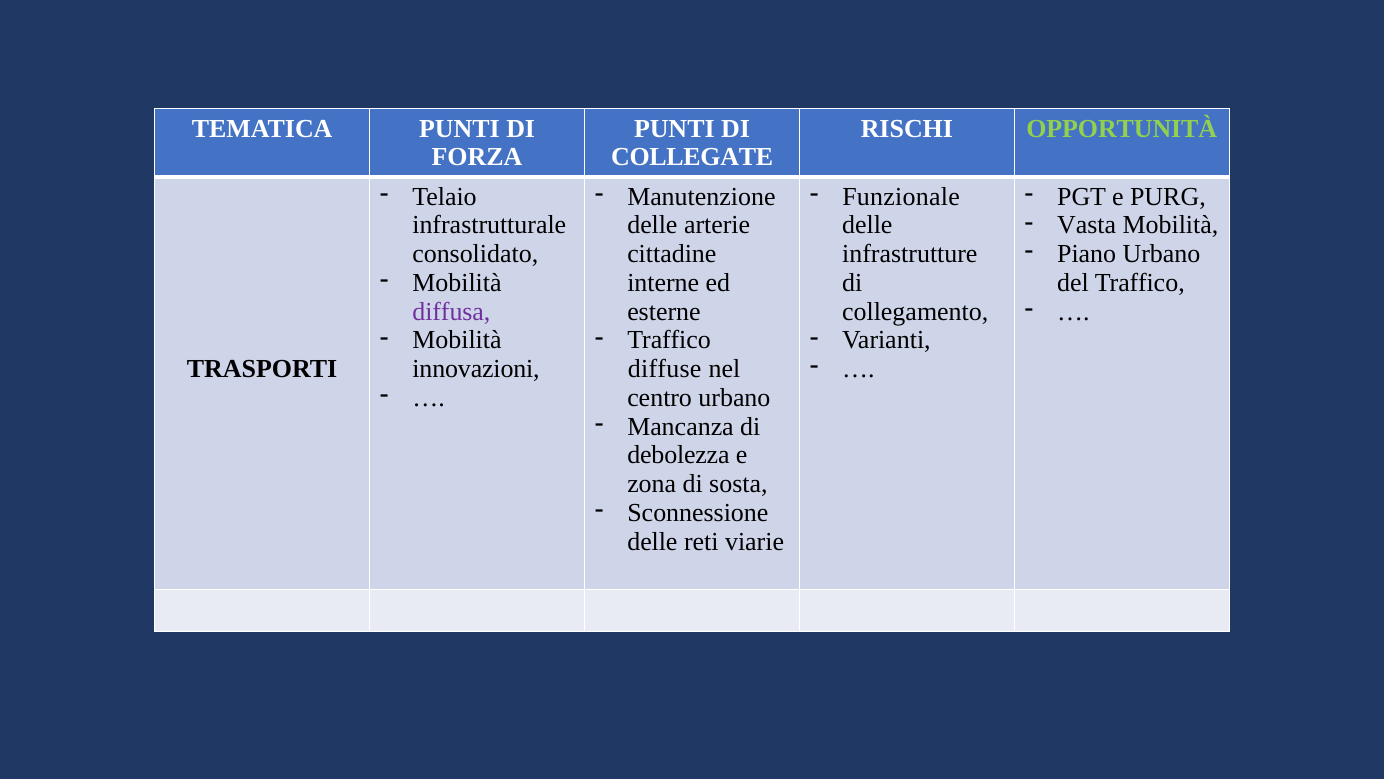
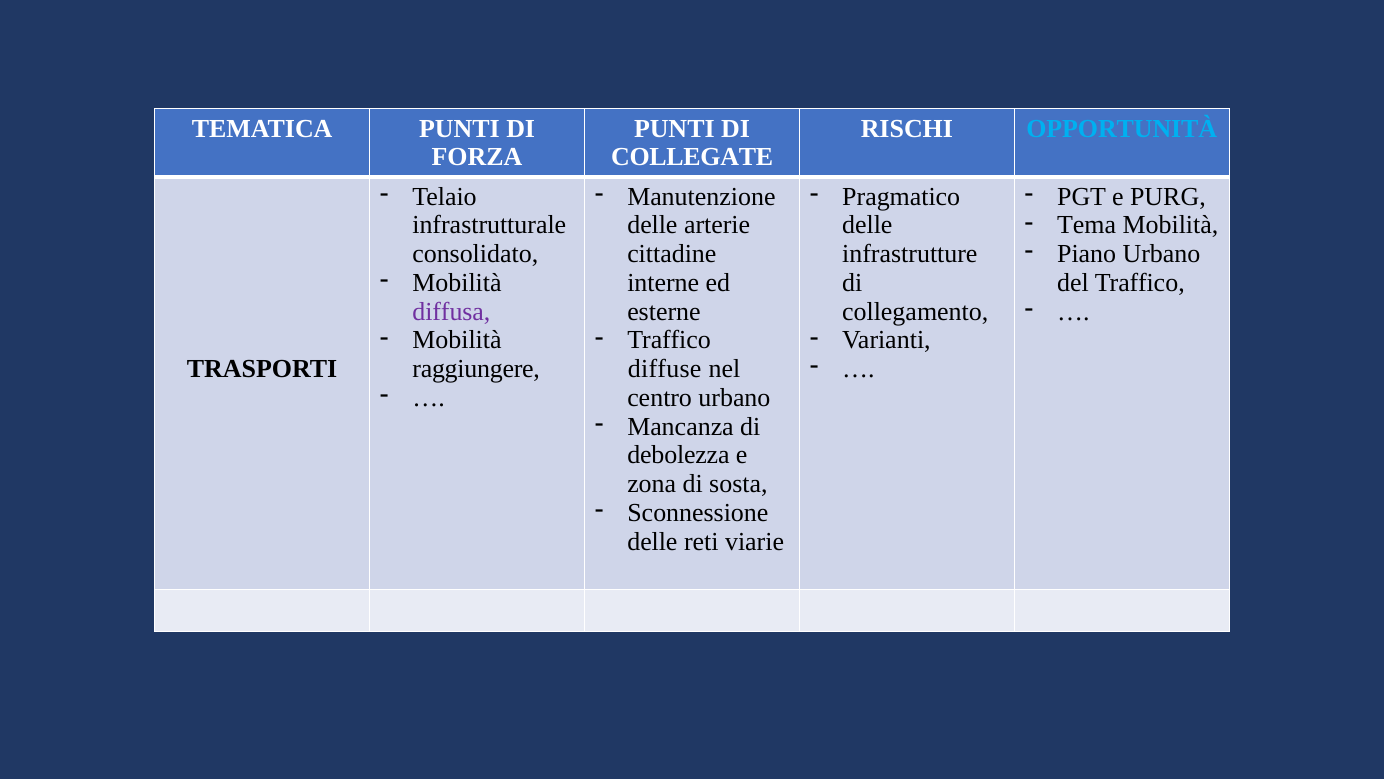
OPPORTUNITÀ colour: light green -> light blue (1122, 129)
Funzionale: Funzionale -> Pragmatico (901, 196)
Vasta: Vasta -> Tema (1087, 225)
innovazioni: innovazioni -> raggiungere (476, 369)
